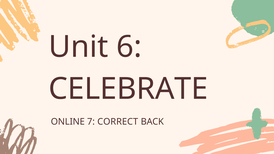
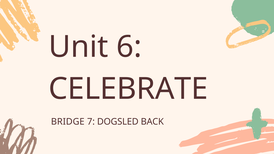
ONLINE: ONLINE -> BRIDGE (68, 122)
CORRECT: CORRECT -> DOGSLED (118, 122)
